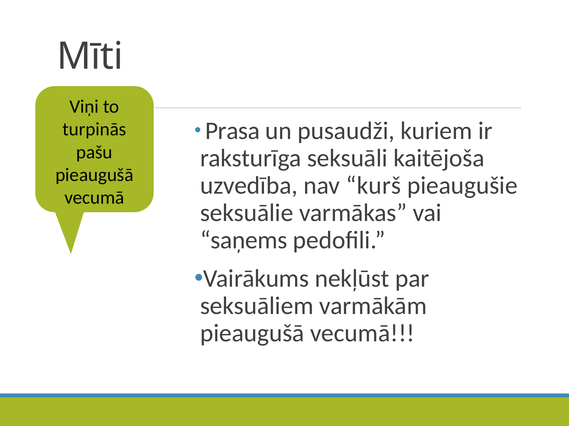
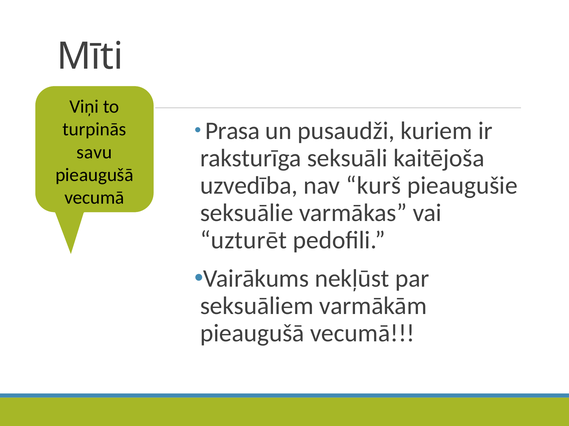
pašu: pašu -> savu (94, 152)
saņems: saņems -> uzturēt (244, 241)
